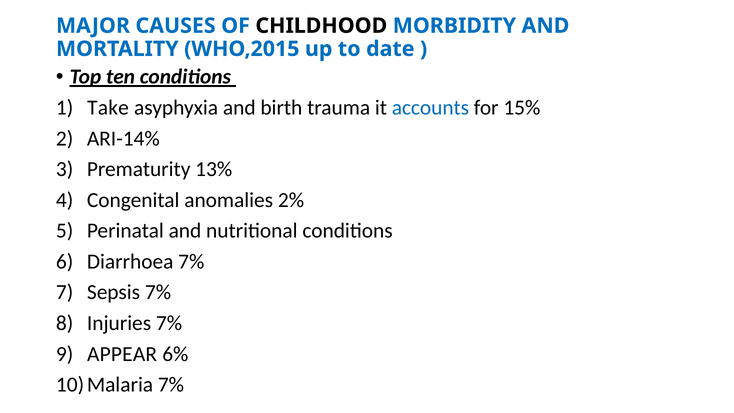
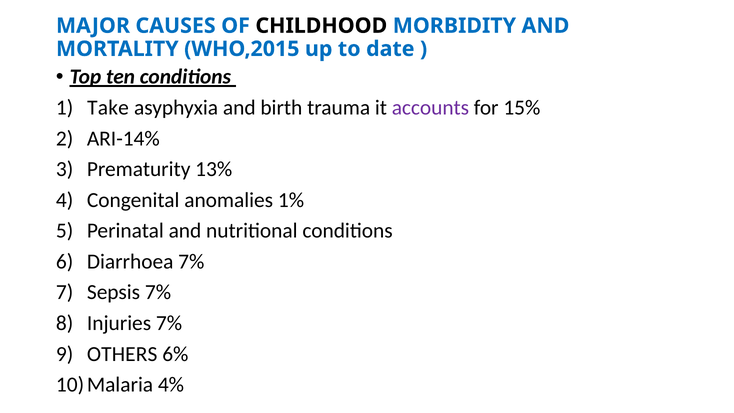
accounts colour: blue -> purple (430, 108)
2%: 2% -> 1% (291, 200)
APPEAR: APPEAR -> OTHERS (122, 354)
7%: 7% -> 4% (171, 385)
